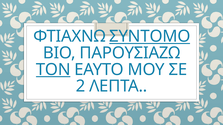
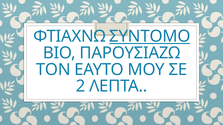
ΤΟΝ underline: present -> none (53, 70)
